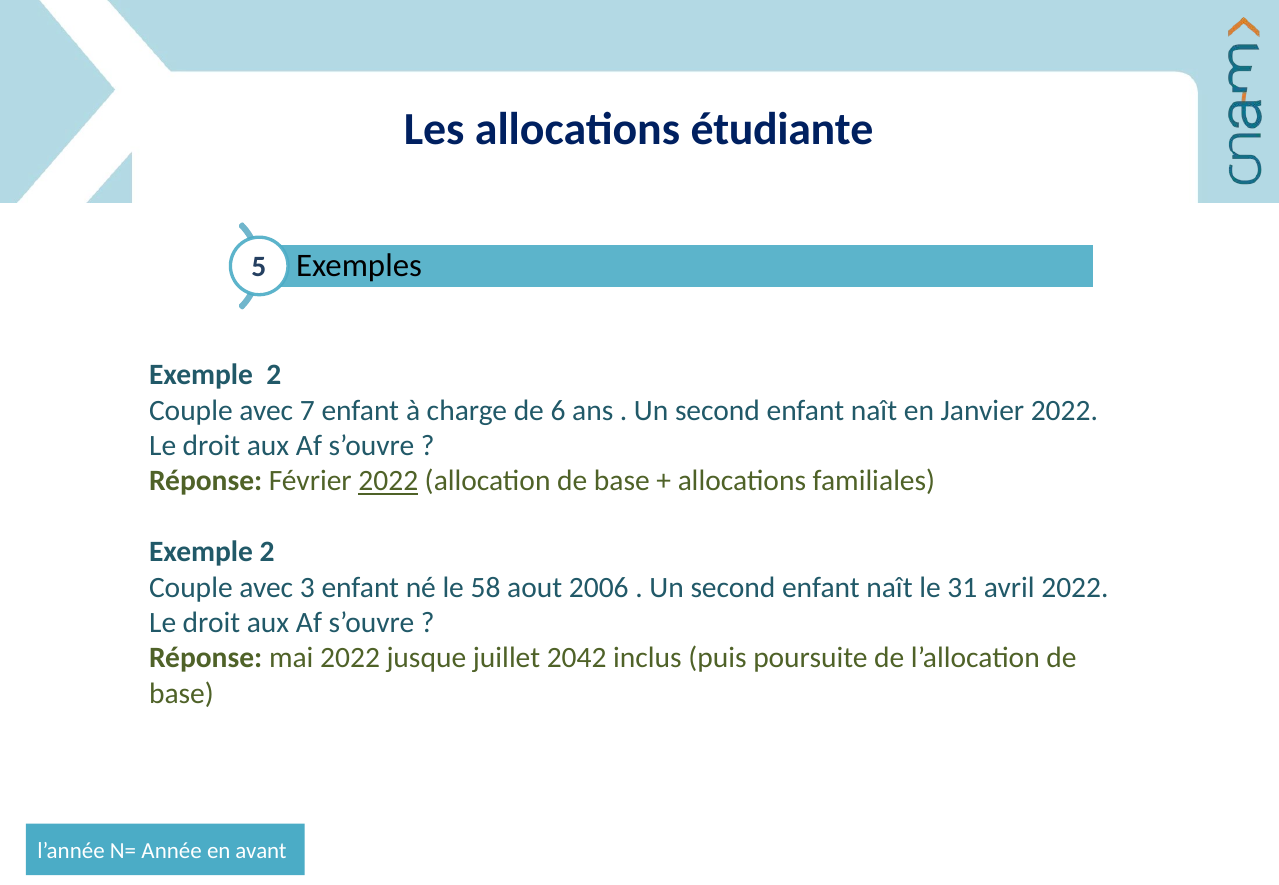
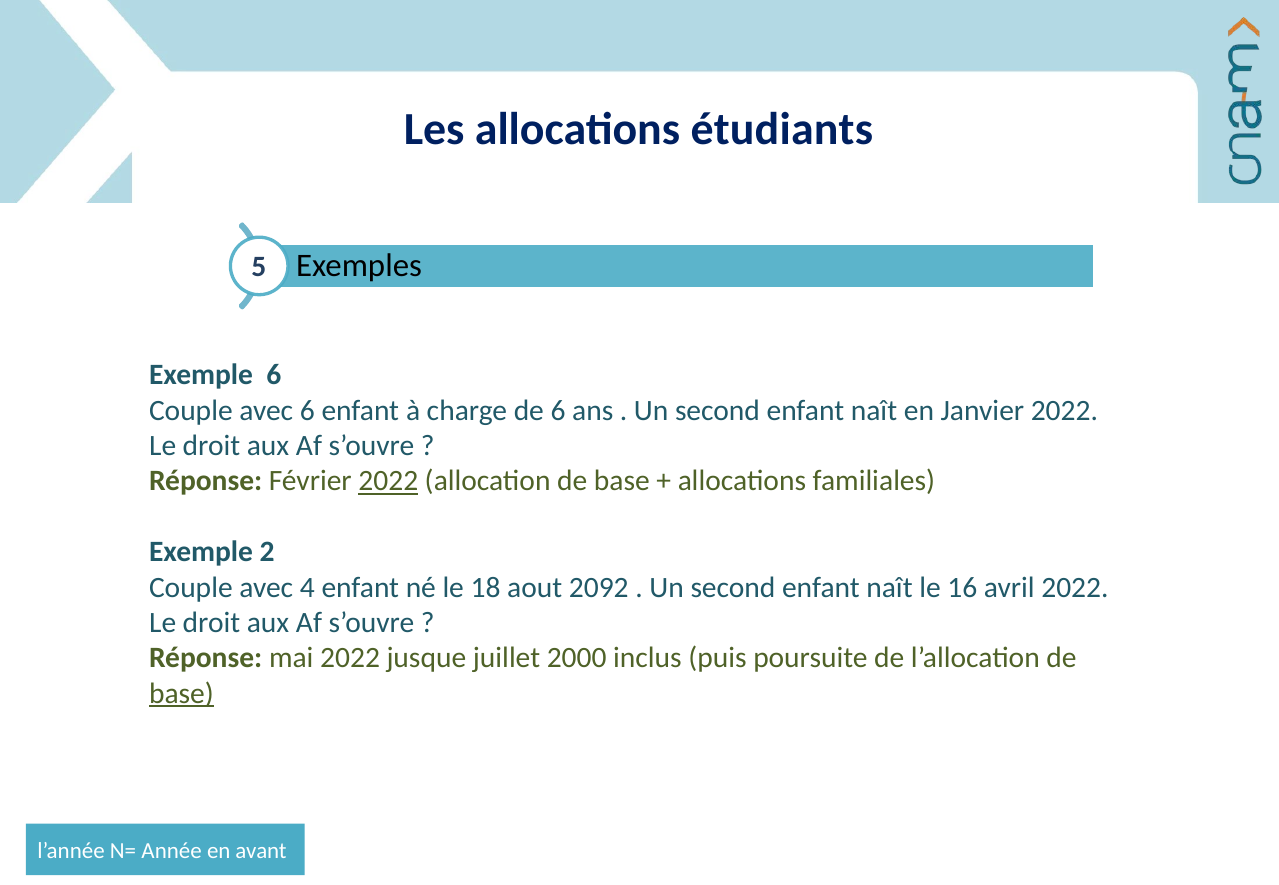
étudiante: étudiante -> étudiants (782, 129)
2: 2 -> 6 (274, 375)
avec 7: 7 -> 6 (307, 411)
3: 3 -> 4 (307, 588)
58: 58 -> 18 (486, 588)
2006: 2006 -> 2092 (599, 588)
31: 31 -> 16 (962, 588)
2042: 2042 -> 2000 (577, 659)
base underline: none -> present (181, 694)
